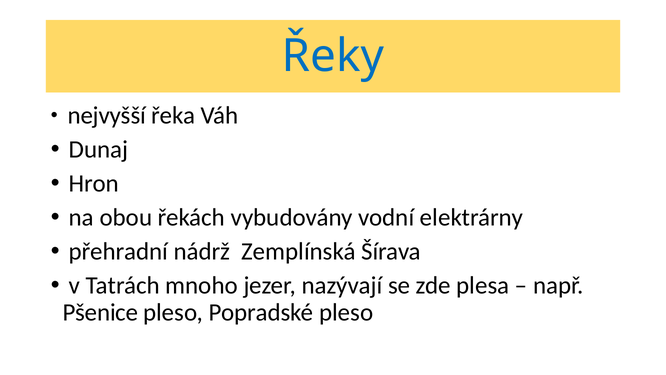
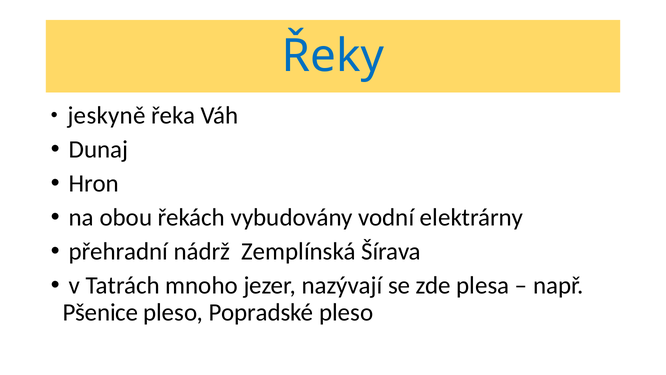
nejvyšší: nejvyšší -> jeskyně (107, 116)
